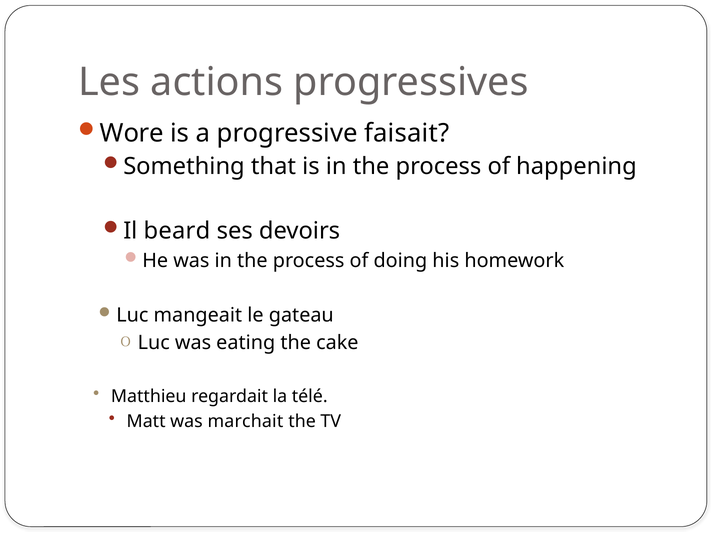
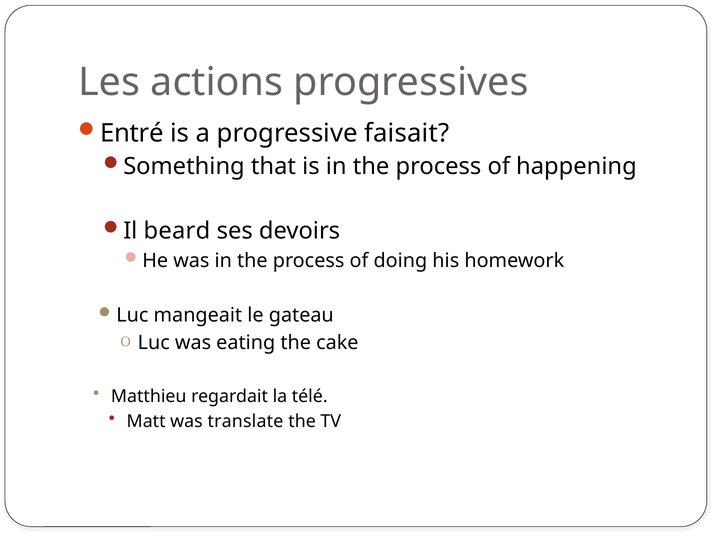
Wore: Wore -> Entré (132, 133)
marchait: marchait -> translate (245, 421)
